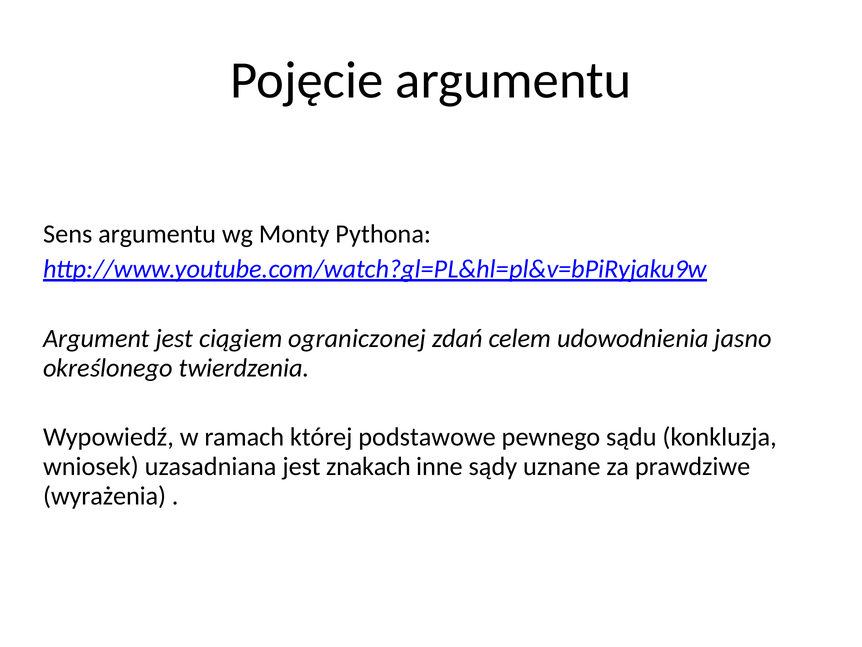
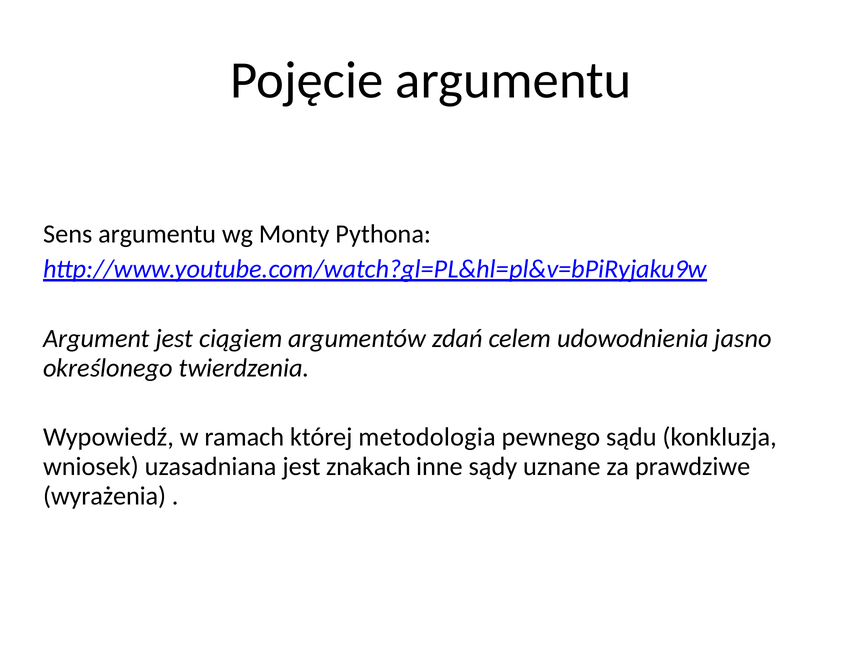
ograniczonej: ograniczonej -> argumentów (357, 338)
podstawowe: podstawowe -> metodologia (427, 437)
